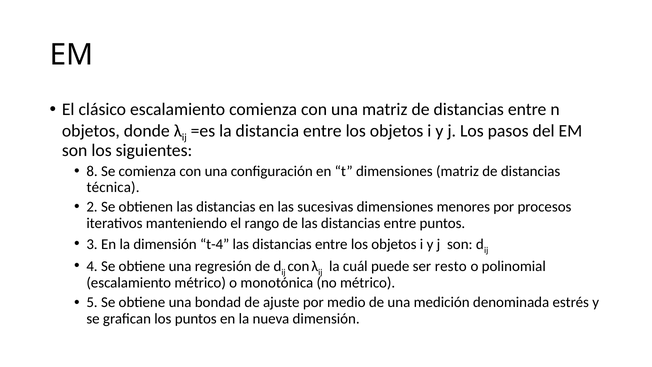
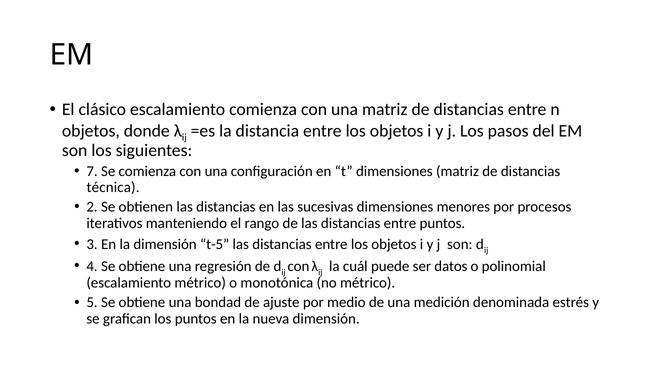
8: 8 -> 7 (92, 171)
t-4: t-4 -> t-5 (215, 244)
resto: resto -> datos (451, 266)
